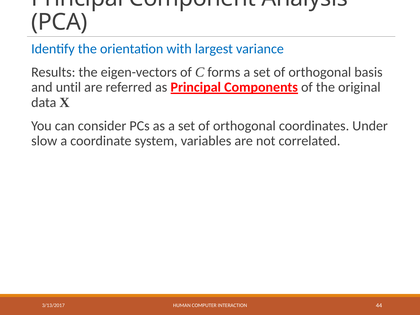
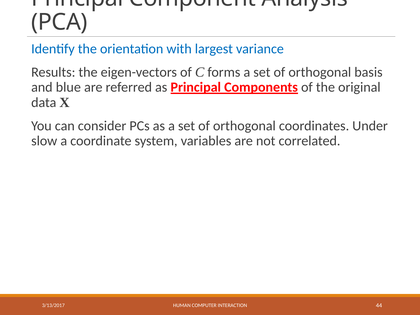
until: until -> blue (68, 87)
